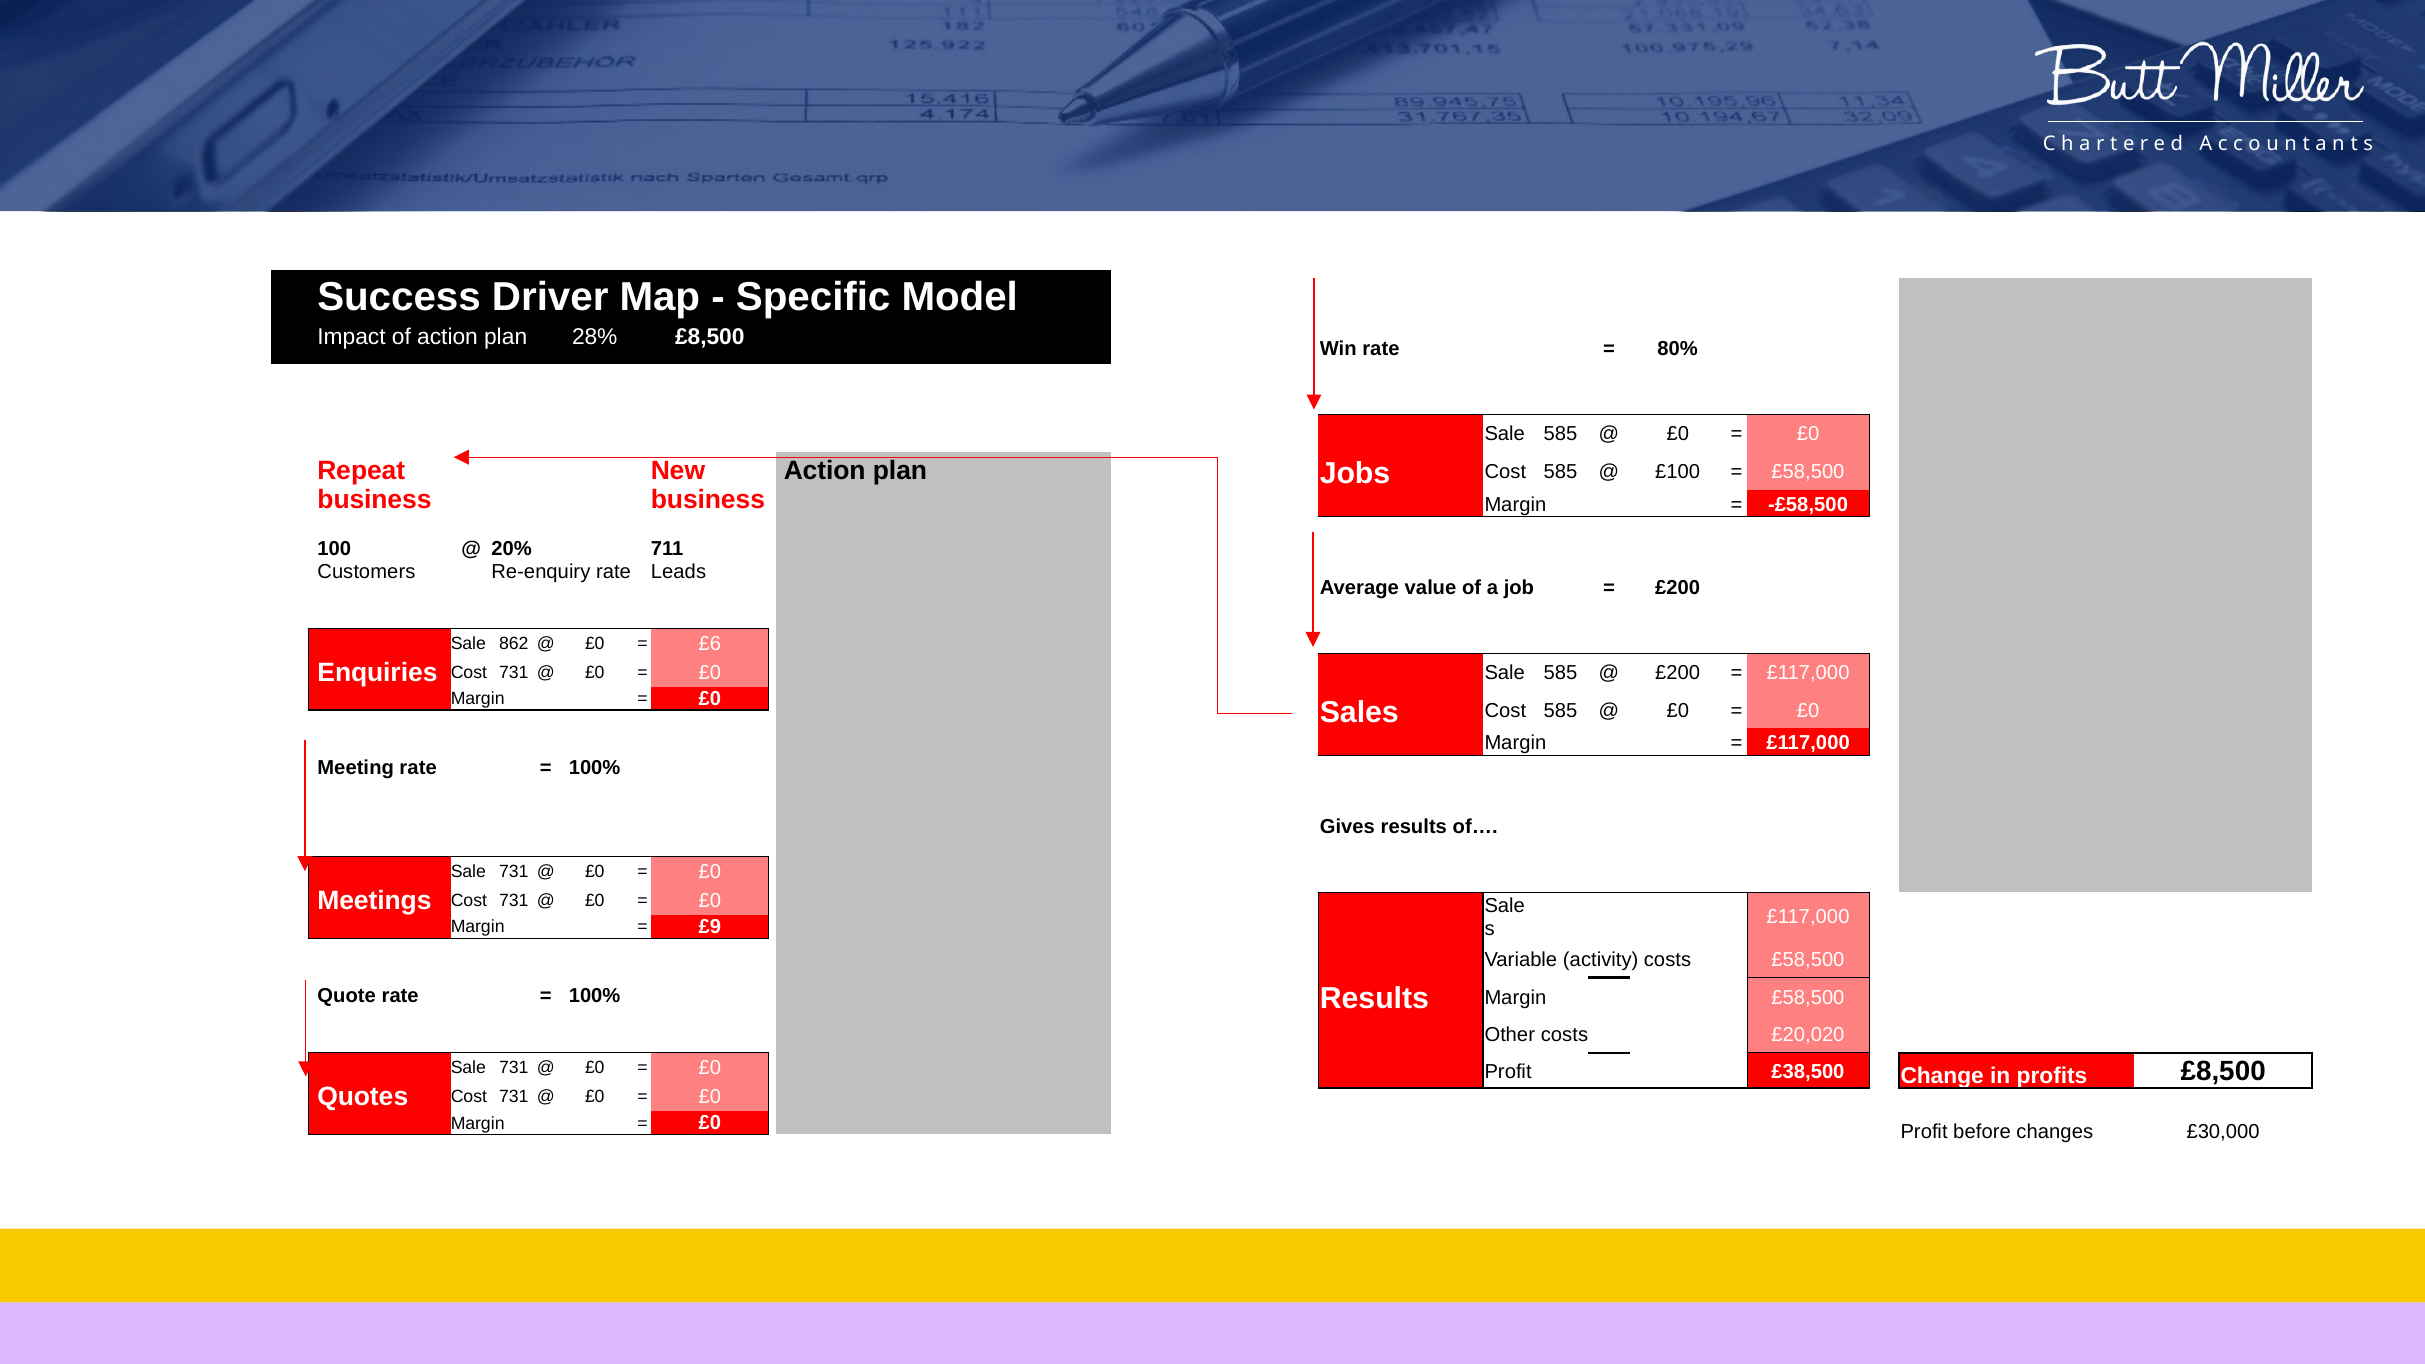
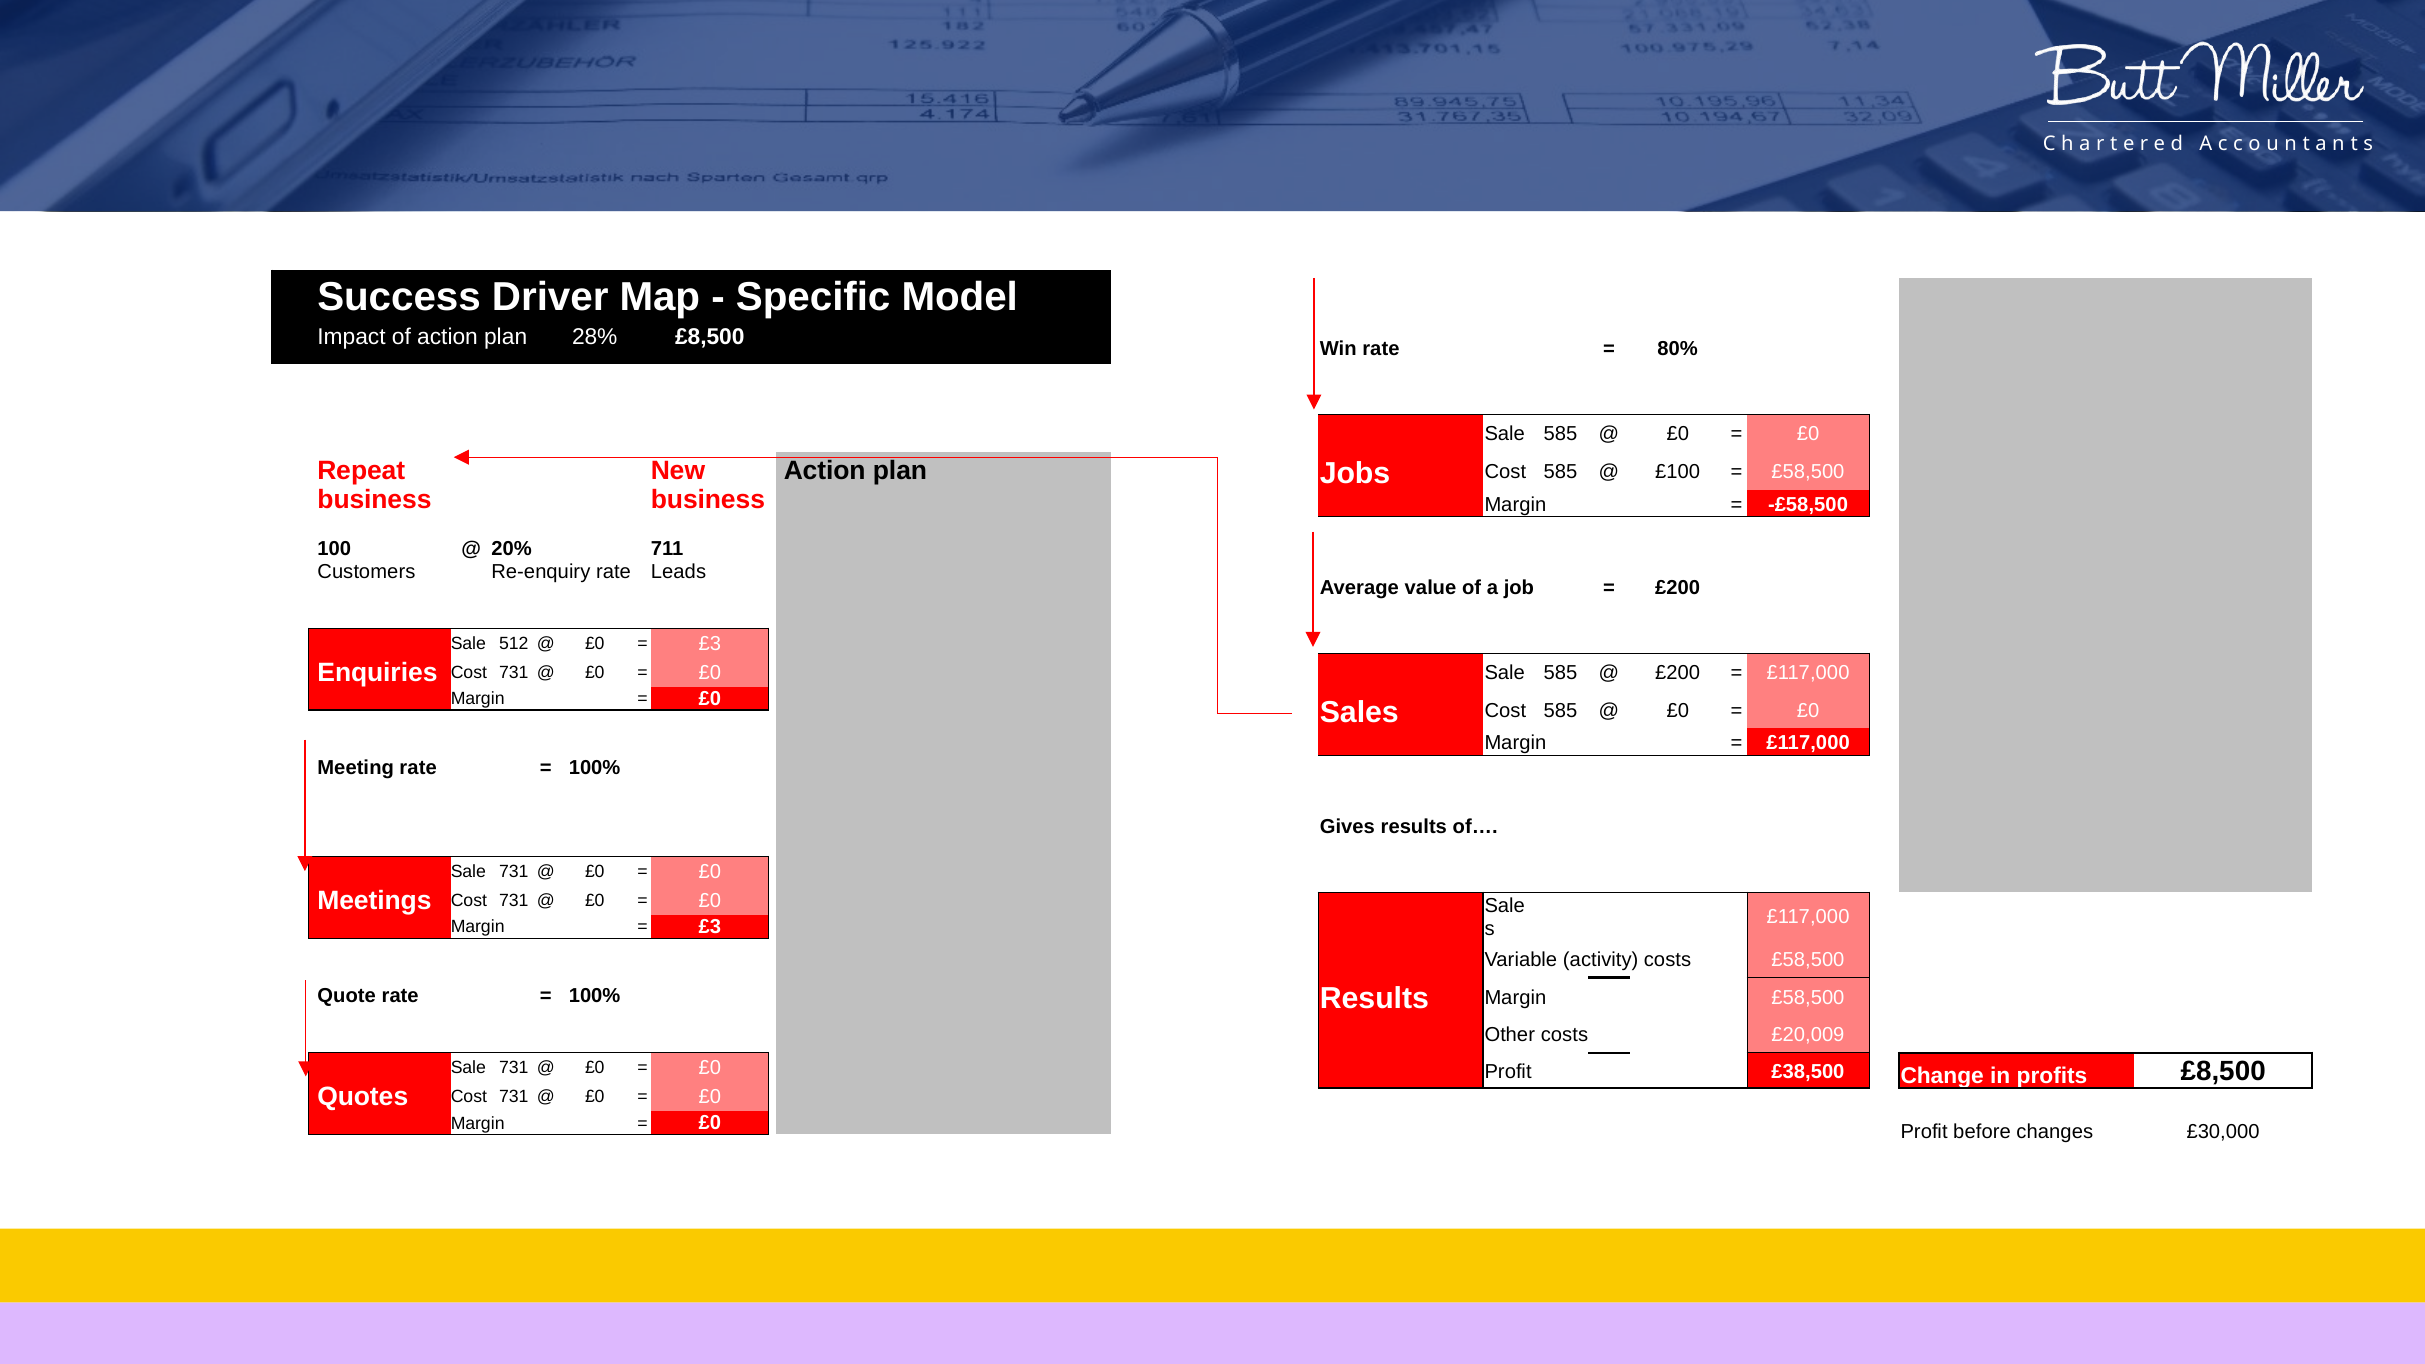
862: 862 -> 512 (514, 643)
£6: £6 -> £3 (710, 643)
£9: £9 -> £3 (710, 927)
£20,020: £20,020 -> £20,009 (1808, 1035)
